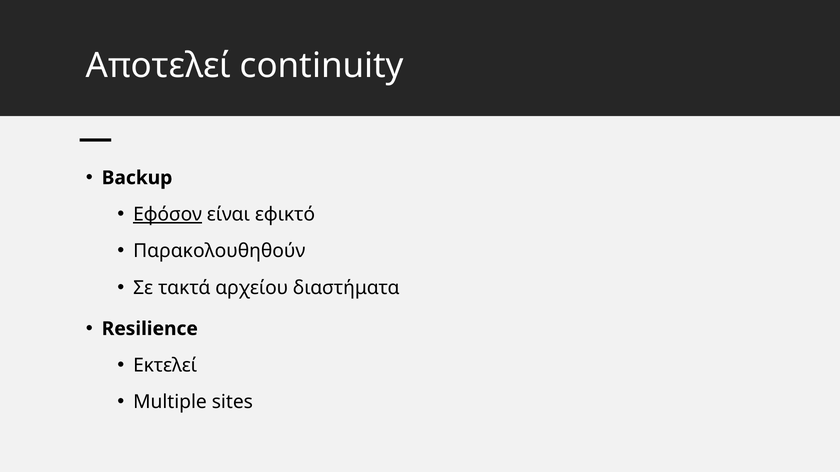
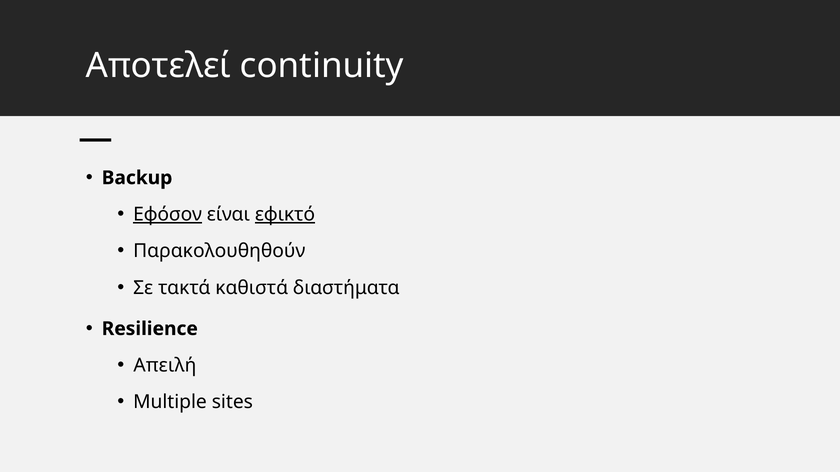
εφικτό underline: none -> present (285, 215)
αρχείου: αρχείου -> καθιστά (252, 288)
Εκτελεί: Εκτελεί -> Απειλή (165, 366)
